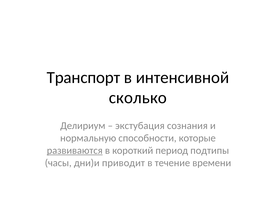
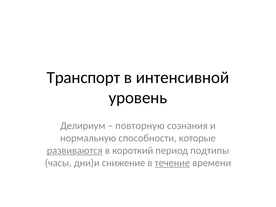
сколько: сколько -> уровень (138, 98)
экстубация: экстубация -> повторную (140, 126)
приводит: приводит -> снижение (124, 163)
течение underline: none -> present (172, 163)
